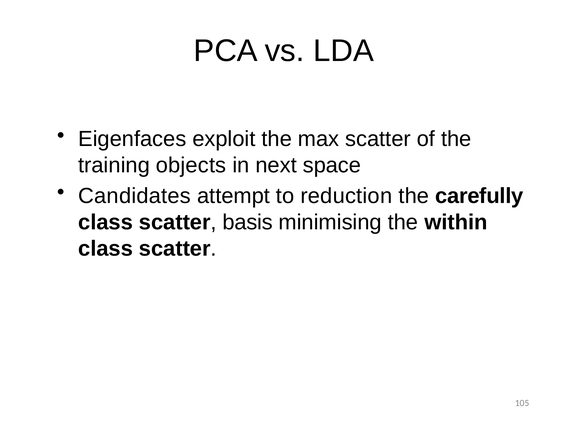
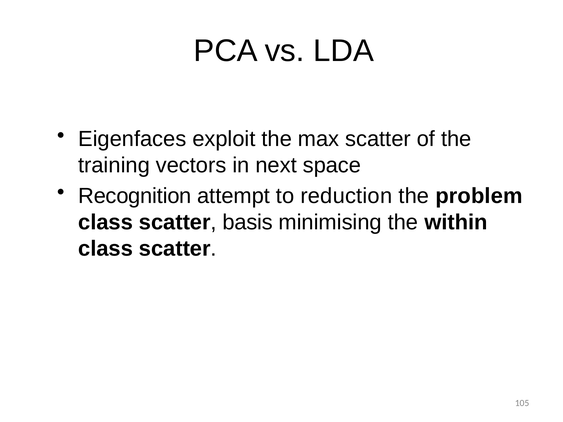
objects: objects -> vectors (191, 165)
Candidates: Candidates -> Recognition (135, 196)
carefully: carefully -> problem (479, 196)
